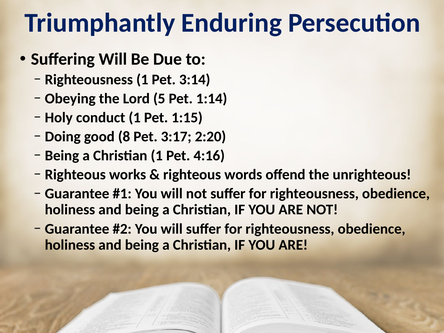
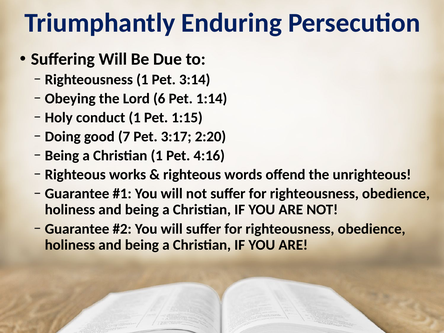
5: 5 -> 6 (159, 99)
8: 8 -> 7 (124, 137)
